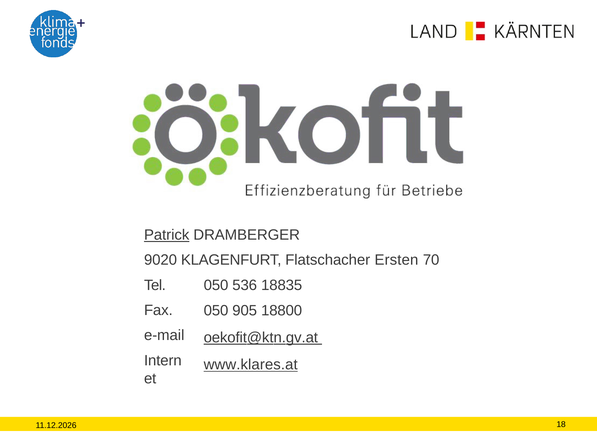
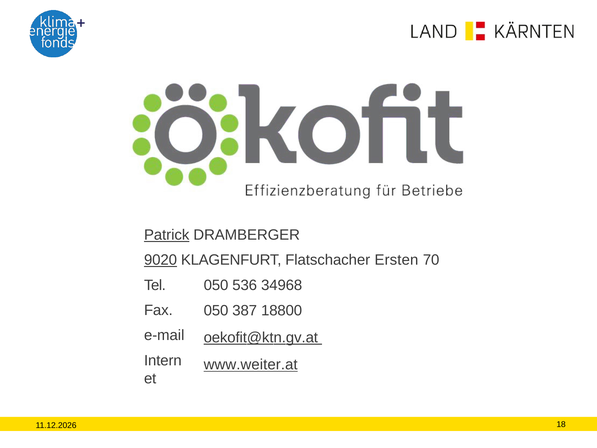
9020 underline: none -> present (160, 260)
18835: 18835 -> 34968 (282, 285)
905: 905 -> 387 (245, 310)
www.klares.at: www.klares.at -> www.weiter.at (251, 364)
